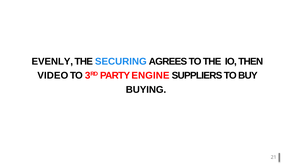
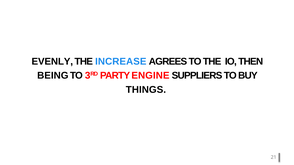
SECURING: SECURING -> INCREASE (121, 62)
VIDEO: VIDEO -> BEING (53, 76)
BUYING: BUYING -> THINGS (146, 90)
